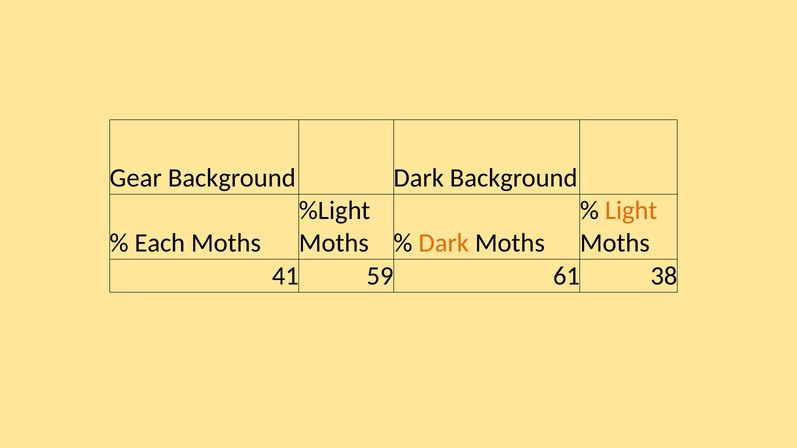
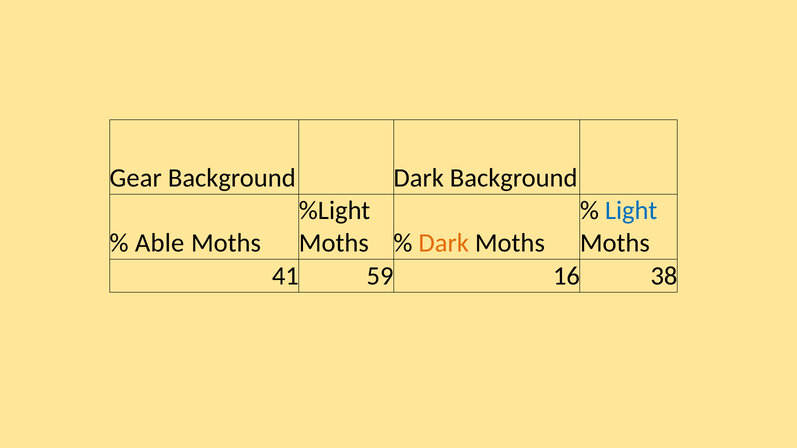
Light colour: orange -> blue (631, 211)
Each: Each -> Able (160, 243)
61: 61 -> 16 (566, 276)
